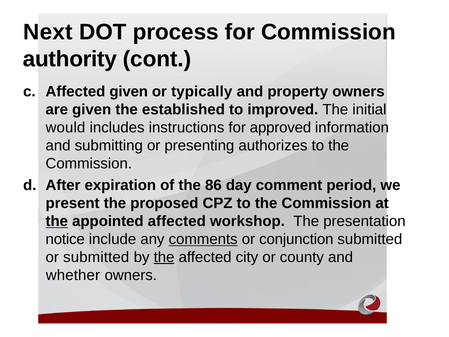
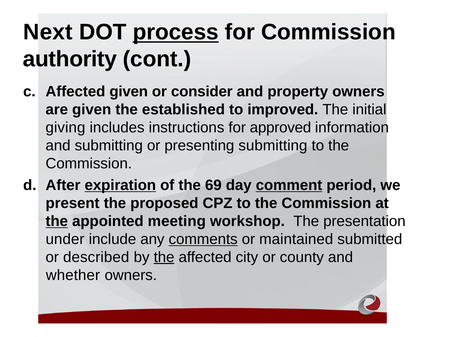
process underline: none -> present (176, 32)
typically: typically -> consider (202, 92)
would: would -> giving (65, 127)
presenting authorizes: authorizes -> submitting (273, 145)
expiration underline: none -> present (120, 185)
86: 86 -> 69 (213, 185)
comment underline: none -> present (289, 185)
appointed affected: affected -> meeting (177, 221)
notice: notice -> under (65, 239)
conjunction: conjunction -> maintained (296, 239)
or submitted: submitted -> described (96, 257)
